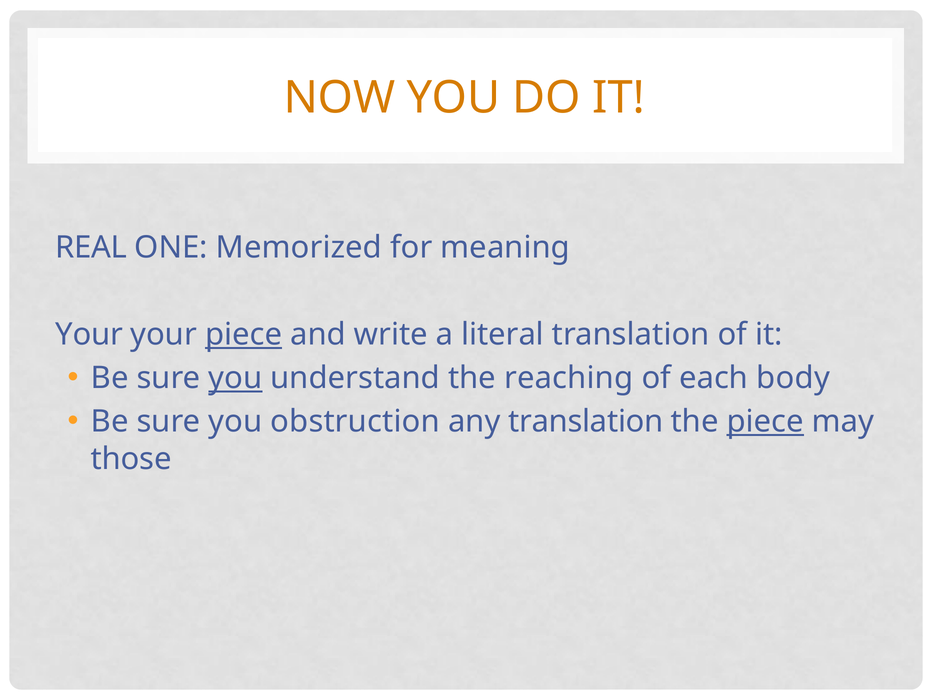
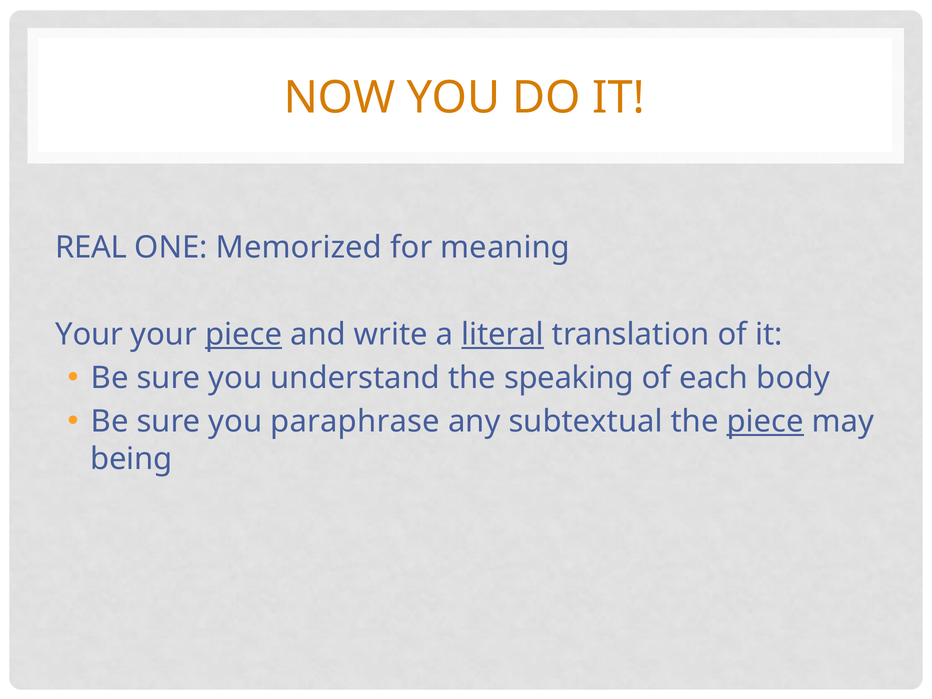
literal underline: none -> present (503, 335)
you underline: present -> none (235, 378)
reaching: reaching -> speaking (569, 378)
obstruction: obstruction -> paraphrase (355, 422)
any translation: translation -> subtextual (586, 422)
those: those -> being (131, 459)
